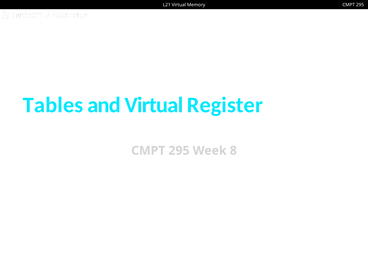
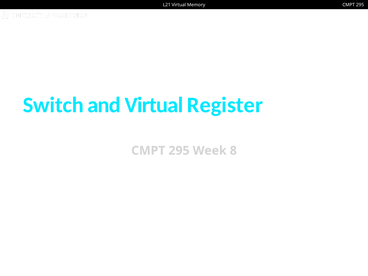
Tables: Tables -> Switch (53, 105)
